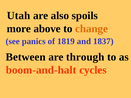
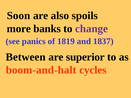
Utah: Utah -> Soon (19, 16)
above: above -> banks (47, 29)
change colour: orange -> purple (92, 29)
through: through -> superior (85, 57)
